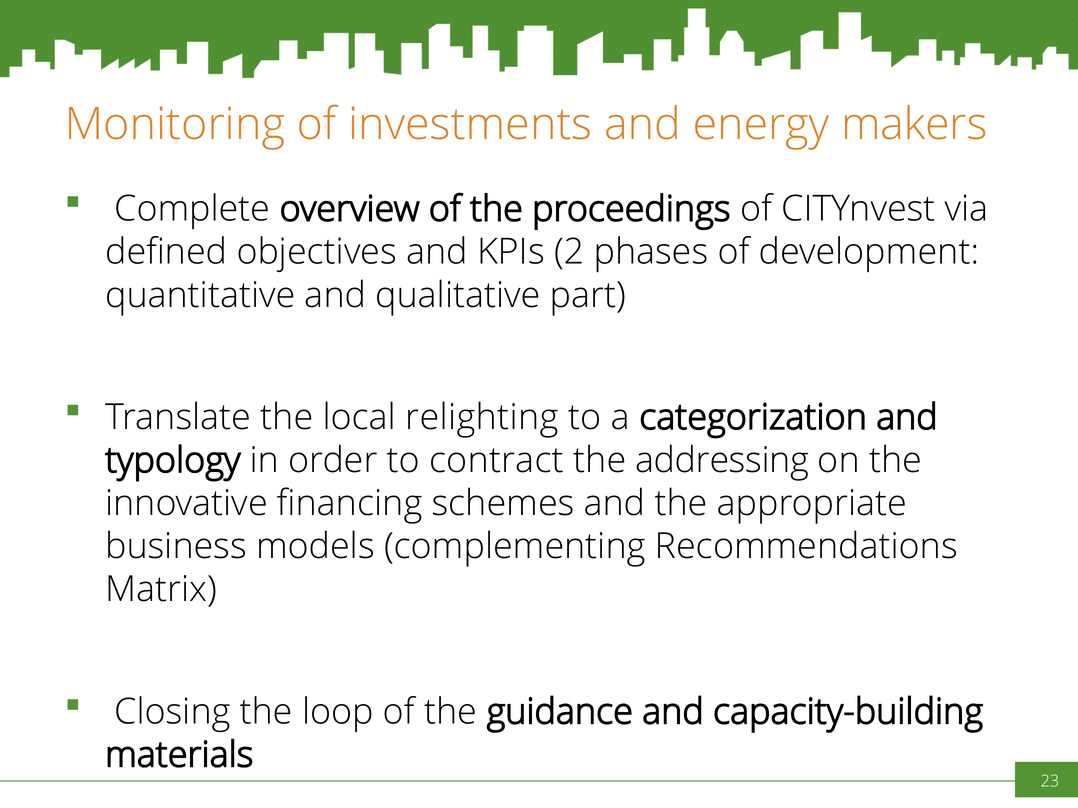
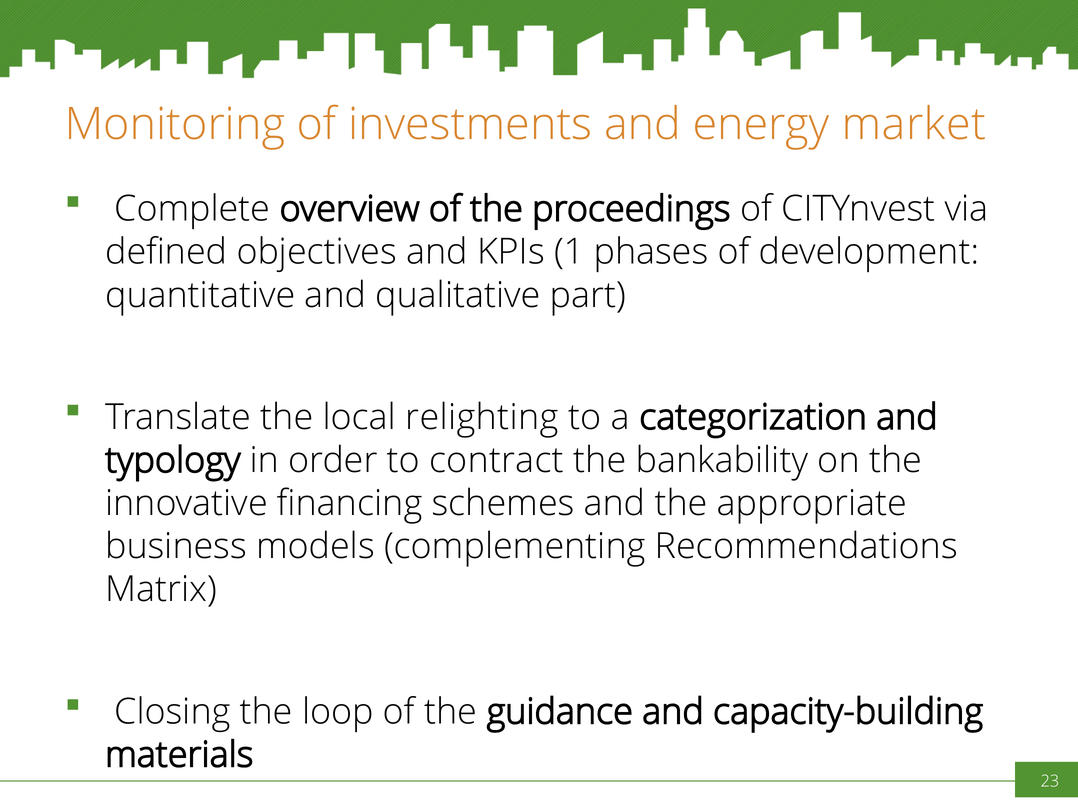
makers: makers -> market (914, 124)
2: 2 -> 1 (569, 252)
addressing: addressing -> bankability (722, 461)
